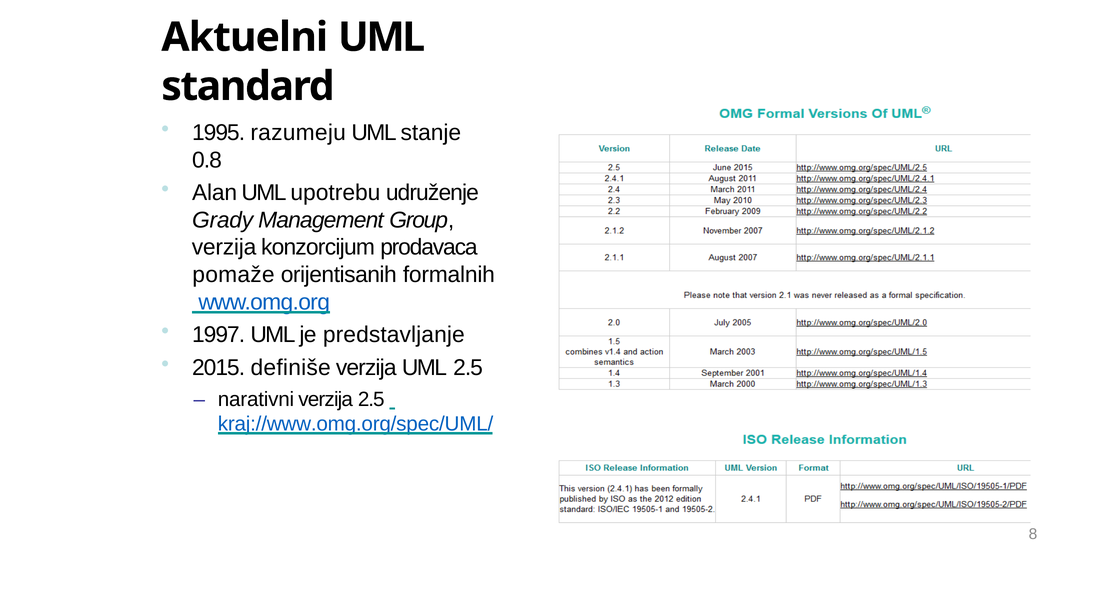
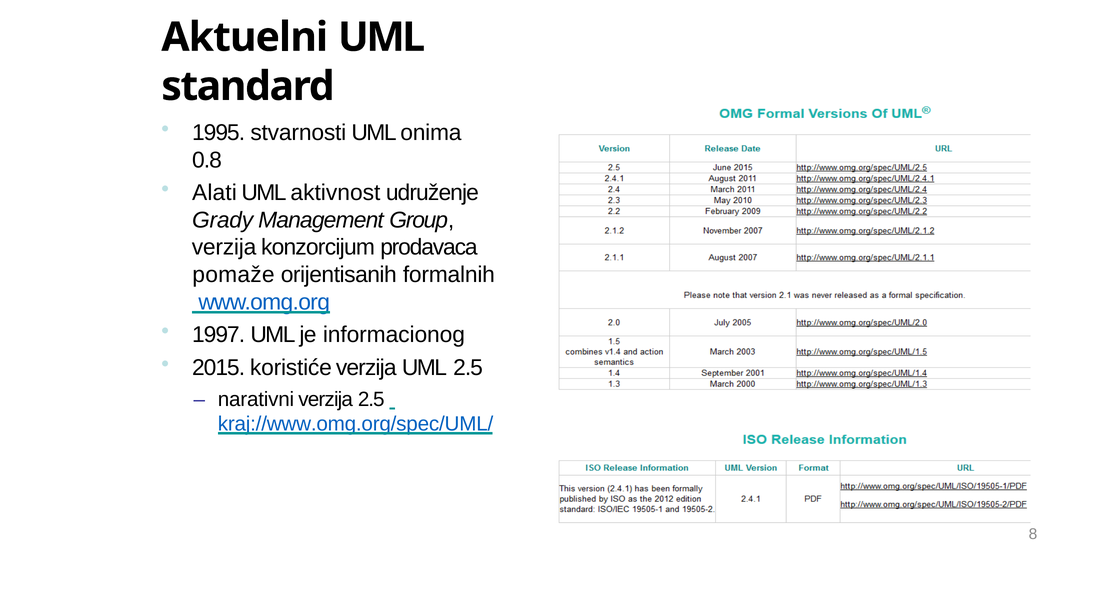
razumeju: razumeju -> stvarnosti (298, 133)
stanje: stanje -> onima (431, 133)
Alan: Alan -> Alati (214, 193)
upotrebu: upotrebu -> aktivnost (335, 193)
predstavljanje: predstavljanje -> informacionog (394, 335)
definiše: definiše -> koristiće (291, 368)
